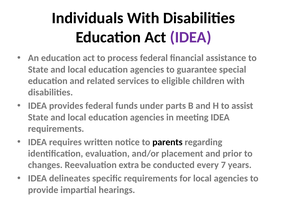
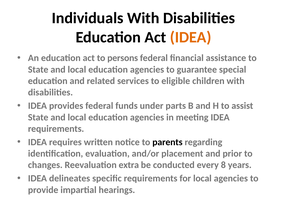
IDEA colour: purple -> orange (191, 37)
process: process -> persons (123, 58)
7: 7 -> 8 (223, 165)
